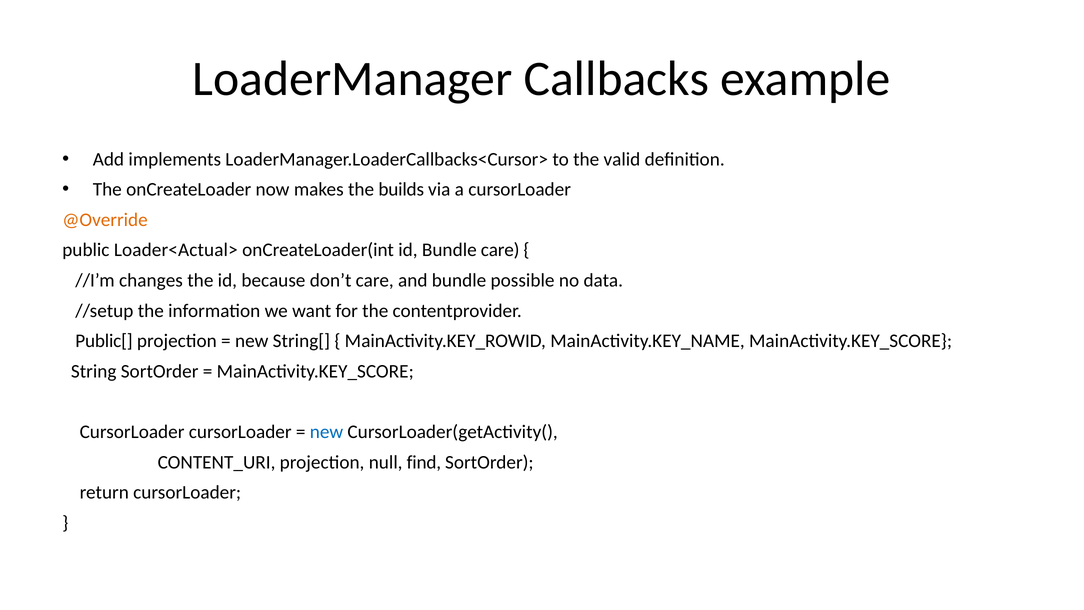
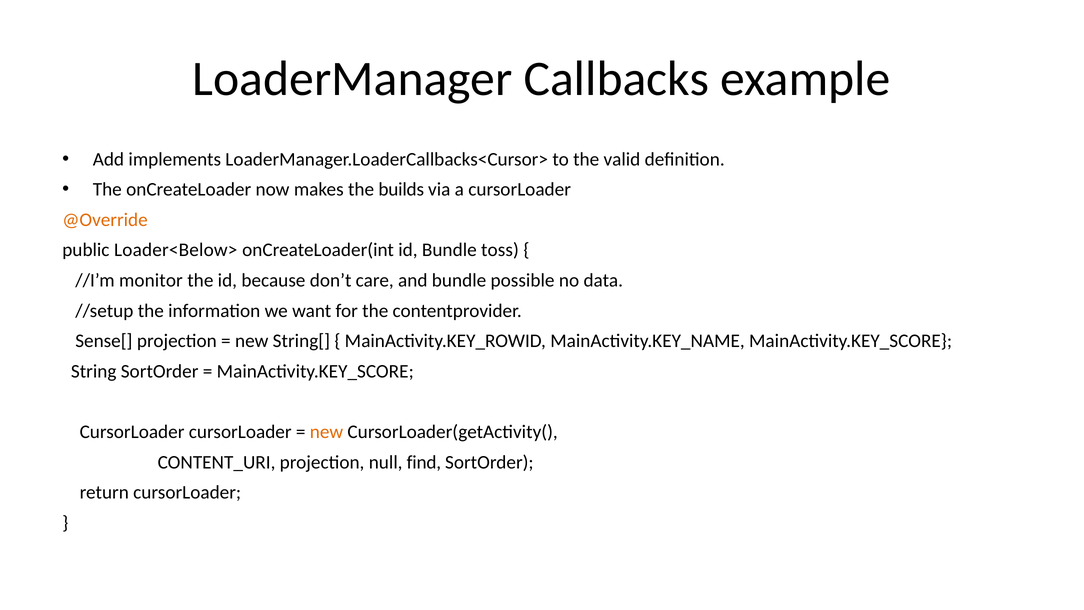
Loader<Actual>: Loader<Actual> -> Loader<Below> (176, 250)
Bundle care: care -> toss (500, 250)
changes: changes -> monitor (151, 280)
Public[: Public[ -> Sense[ (104, 341)
new colour: blue -> orange (326, 432)
